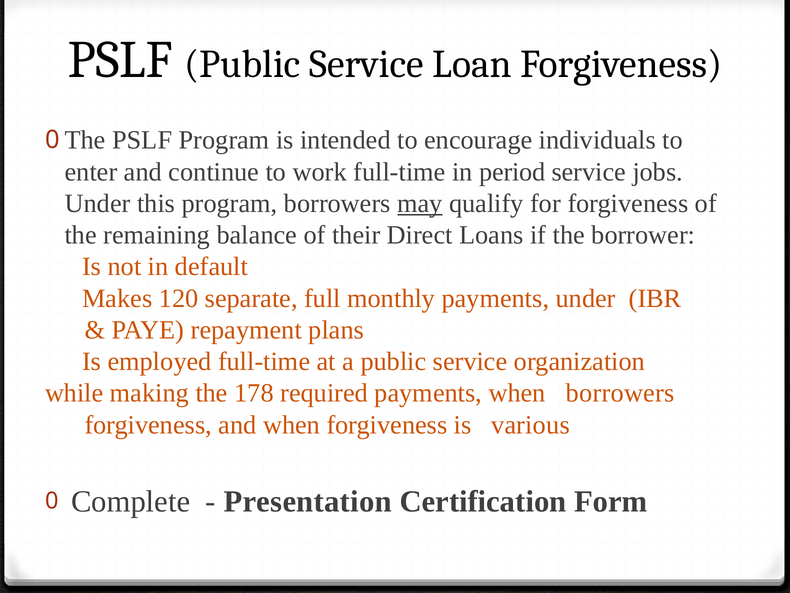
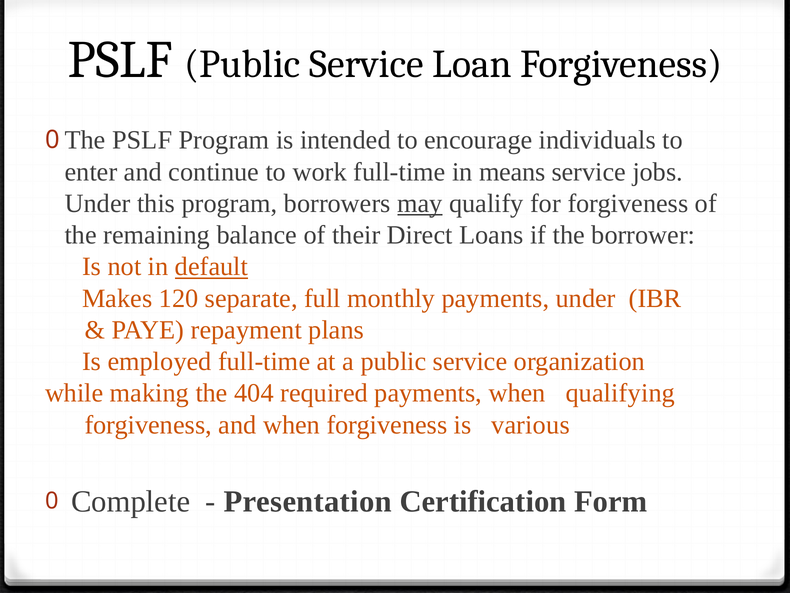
period: period -> means (512, 172)
default underline: none -> present (212, 266)
178: 178 -> 404 (254, 393)
when borrowers: borrowers -> qualifying (620, 393)
